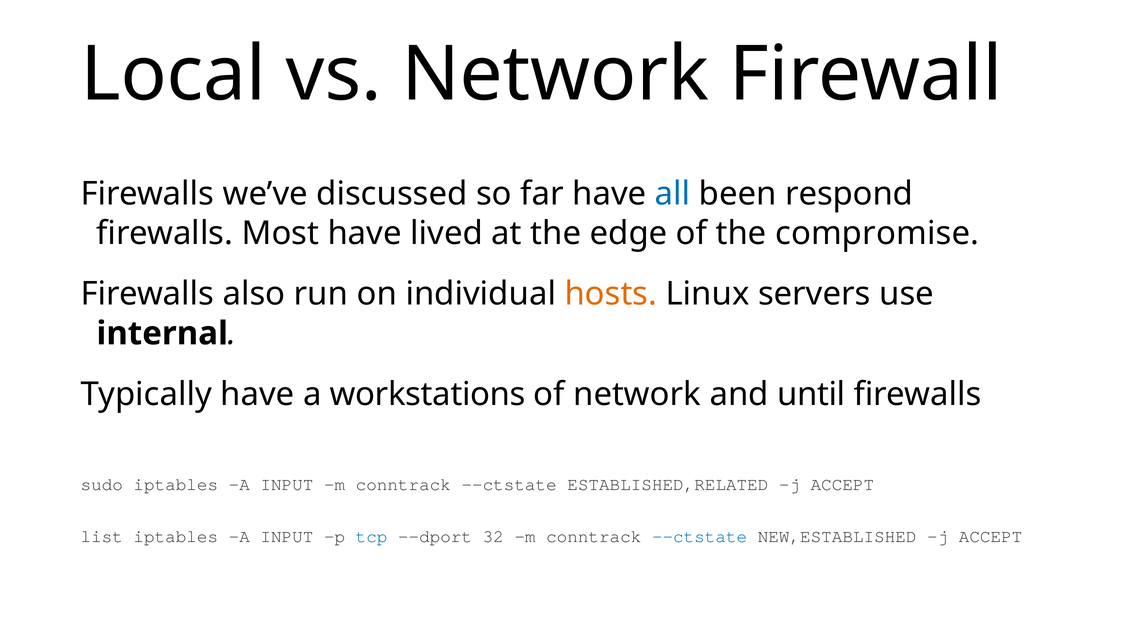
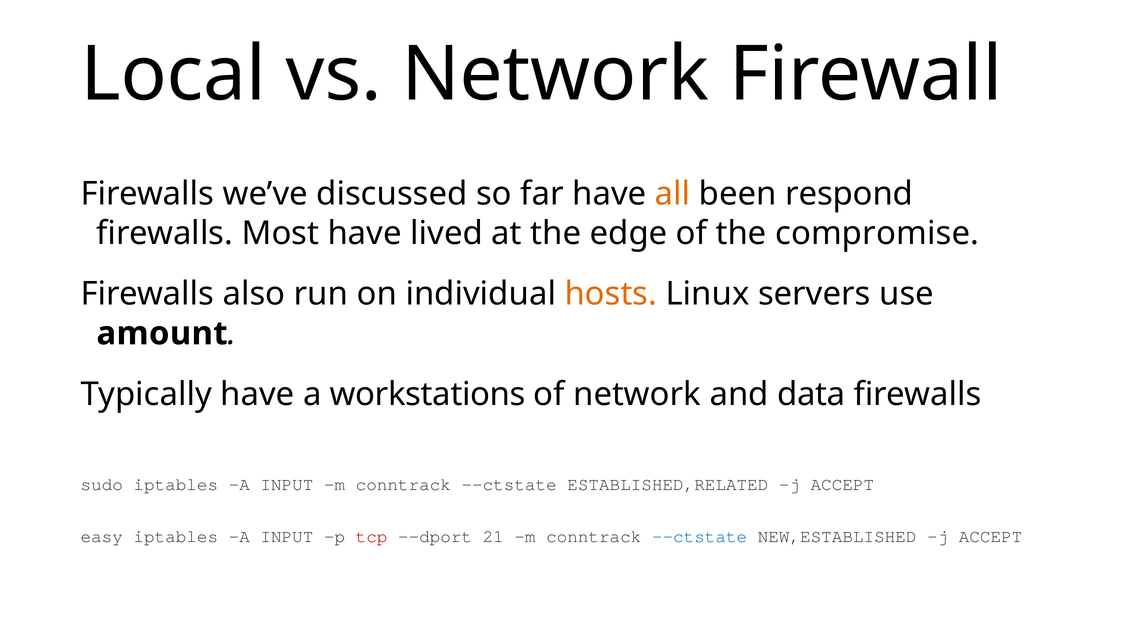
all colour: blue -> orange (673, 194)
internal: internal -> amount (162, 333)
until: until -> data (811, 394)
list: list -> easy (102, 536)
tcp colour: blue -> red (372, 536)
32: 32 -> 21 (493, 536)
